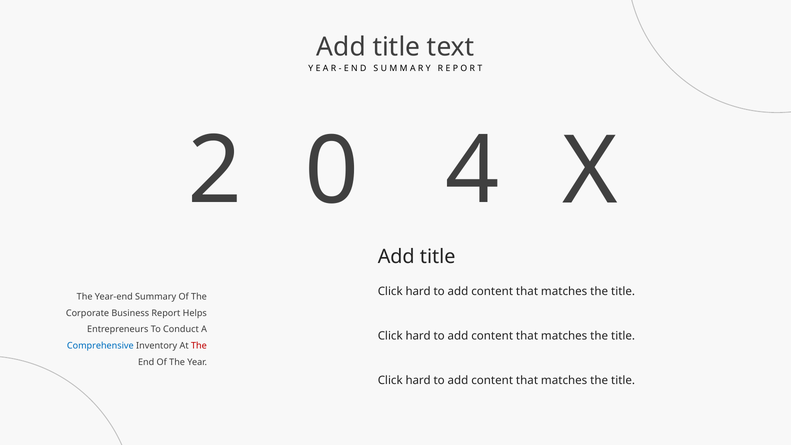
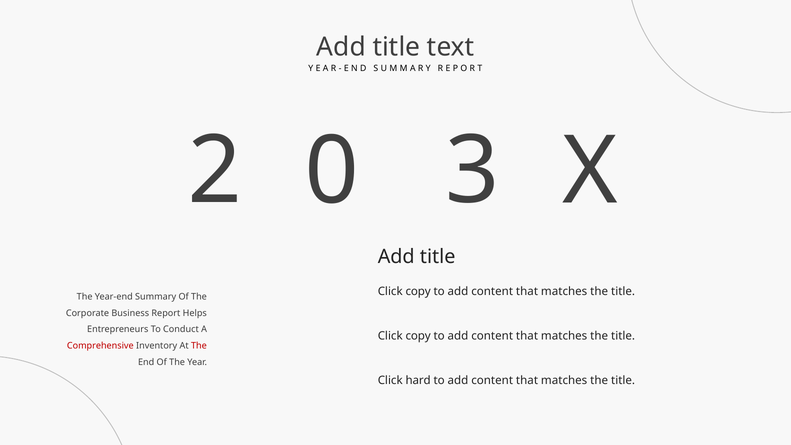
4: 4 -> 3 (473, 171)
hard: hard -> copy (418, 291)
hard: hard -> copy (418, 336)
Comprehensive colour: blue -> red (100, 346)
